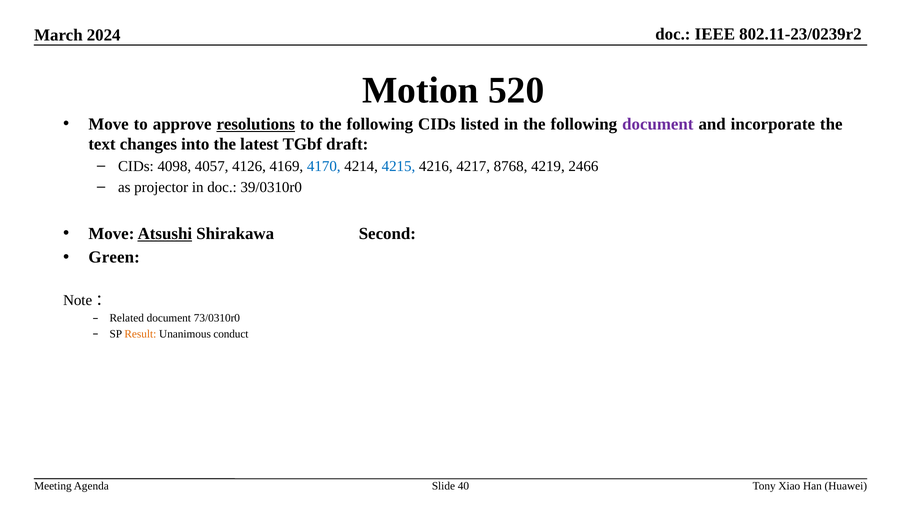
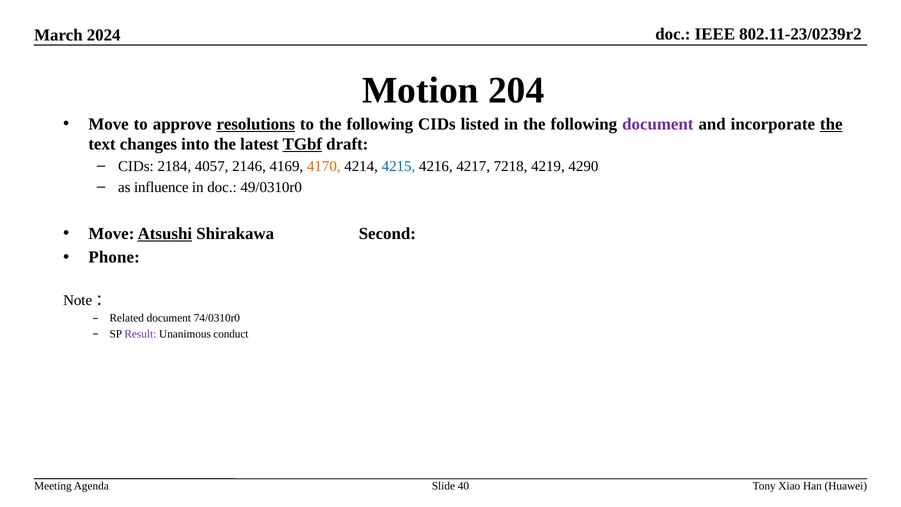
520: 520 -> 204 (516, 90)
the underline: none -> present (831, 124)
TGbf underline: none -> present (302, 144)
4098: 4098 -> 2184 (174, 166)
4126: 4126 -> 2146 (249, 166)
4170 colour: blue -> orange (324, 166)
8768: 8768 -> 7218 (511, 166)
2466: 2466 -> 4290 (583, 166)
projector: projector -> influence (161, 187)
39/0310r0: 39/0310r0 -> 49/0310r0 (271, 187)
Green: Green -> Phone (114, 257)
73/0310r0: 73/0310r0 -> 74/0310r0 (217, 318)
Result colour: orange -> purple (140, 334)
